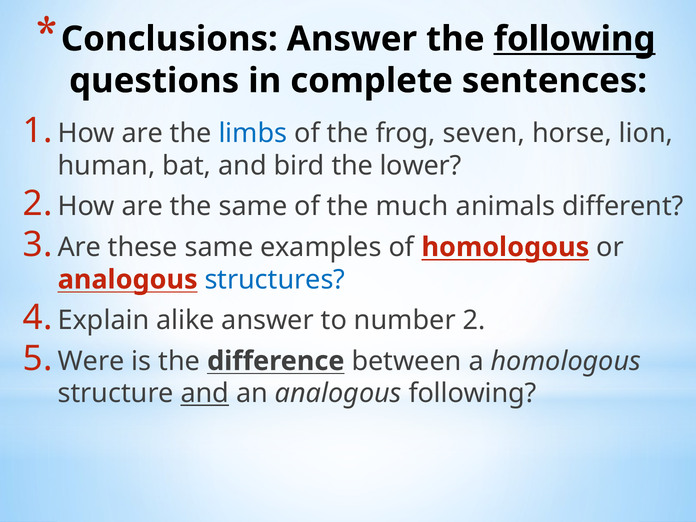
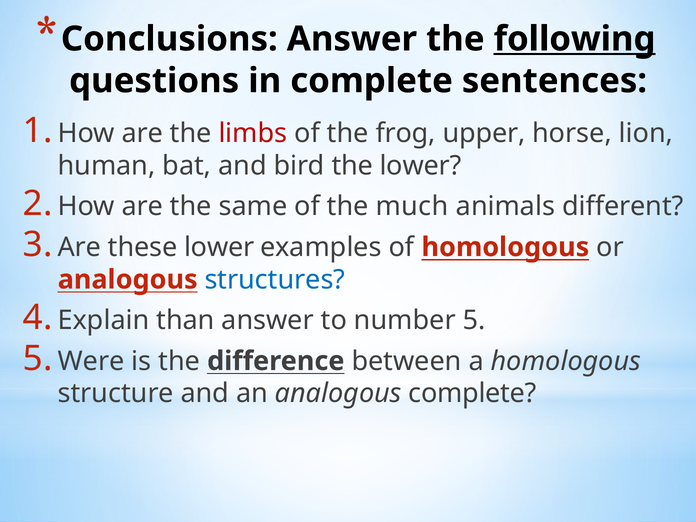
limbs colour: blue -> red (253, 133)
seven: seven -> upper (484, 133)
these same: same -> lower (219, 247)
alike: alike -> than (185, 320)
number 2: 2 -> 5 (474, 320)
and underline: present -> none (205, 394)
analogous following: following -> complete (473, 394)
